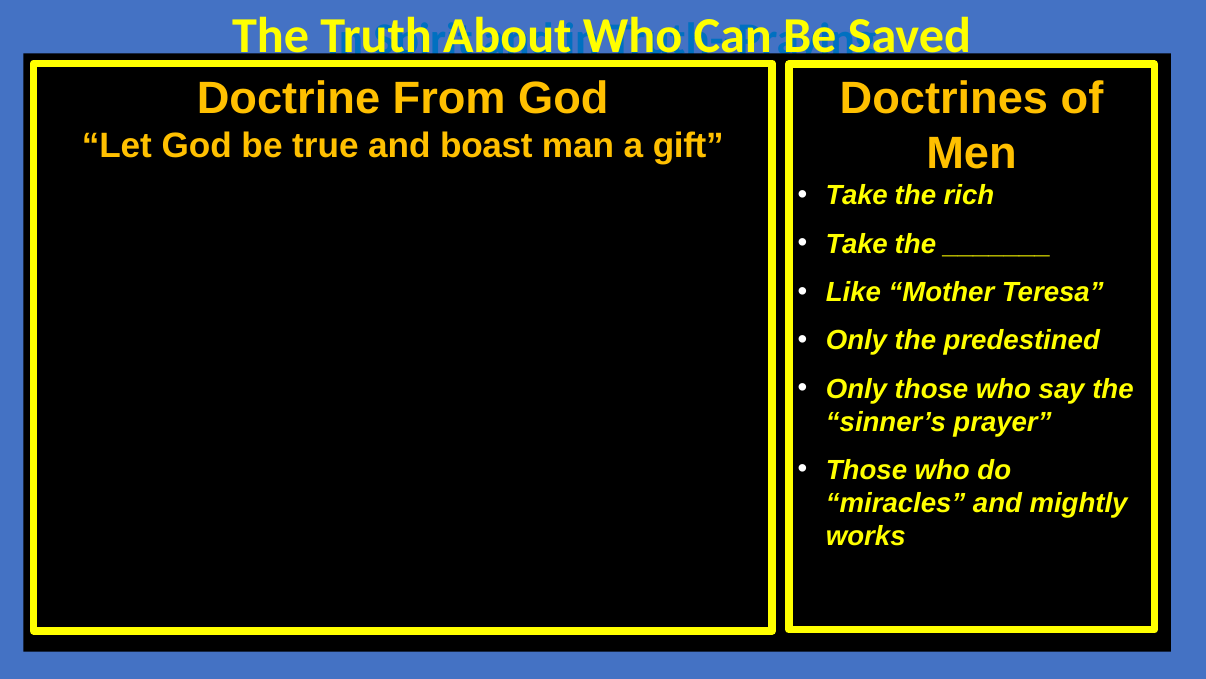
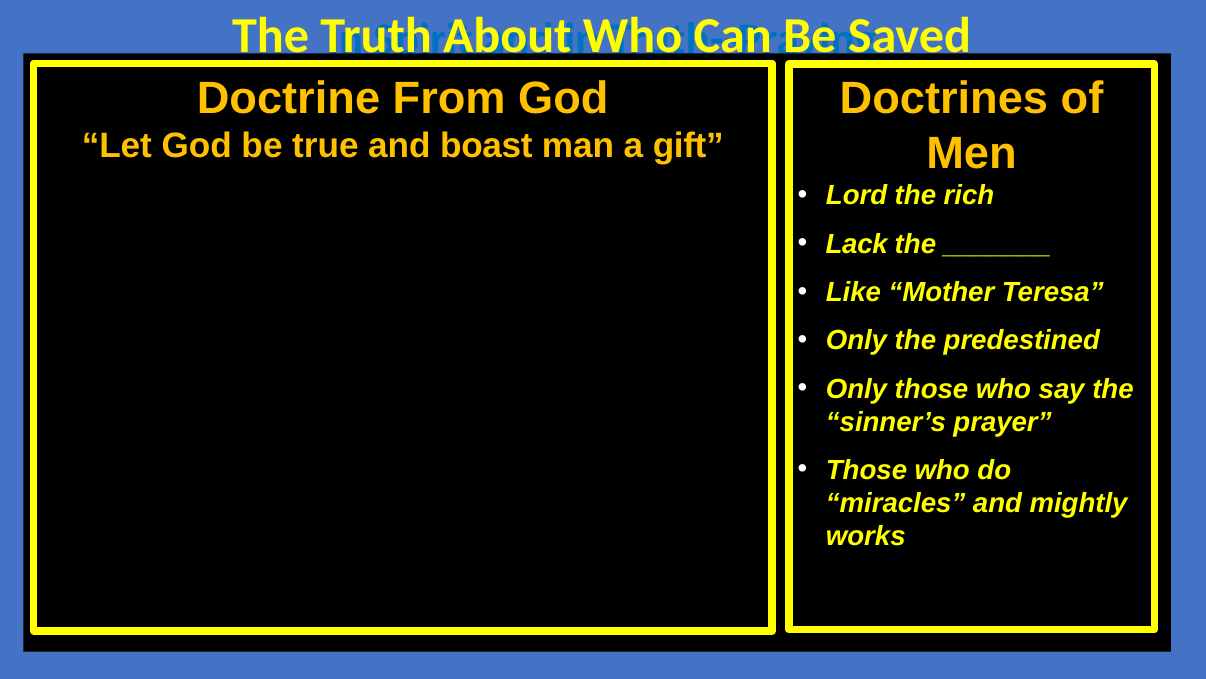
Take: Take -> Lord (857, 196)
Take: Take -> Lack (857, 244)
